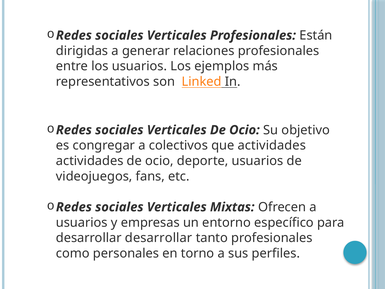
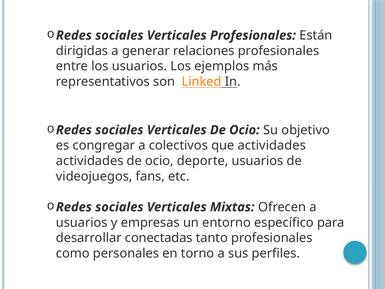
desarrollar desarrollar: desarrollar -> conectadas (159, 238)
